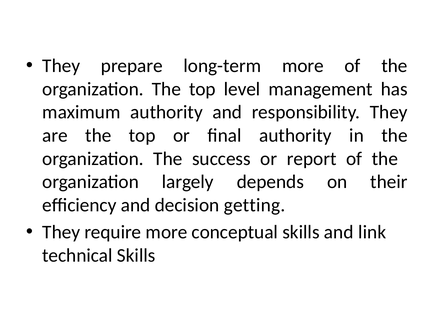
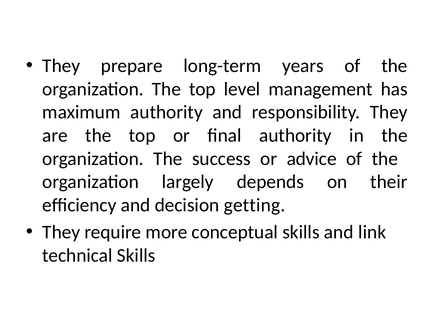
long-term more: more -> years (303, 66)
report: report -> advice (312, 158)
